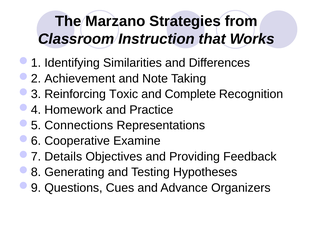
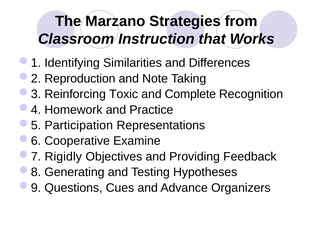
Achievement: Achievement -> Reproduction (80, 78)
Connections: Connections -> Participation (79, 125)
Details: Details -> Rigidly (63, 156)
